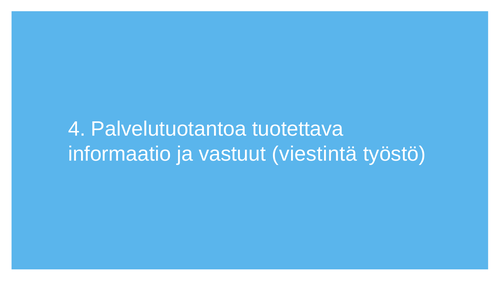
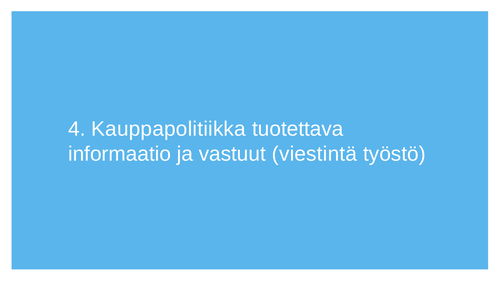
Palvelutuotantoa: Palvelutuotantoa -> Kauppapolitiikka (168, 129)
